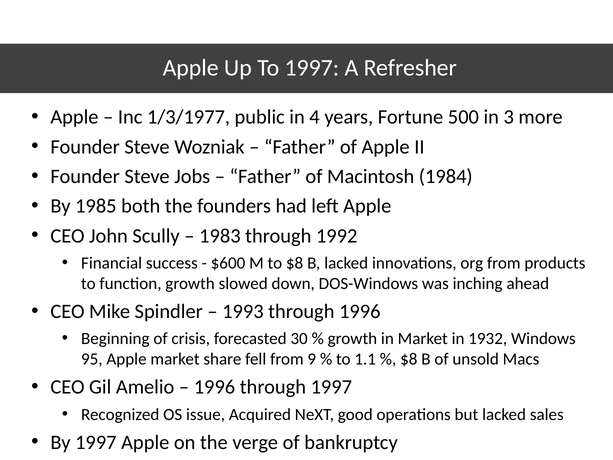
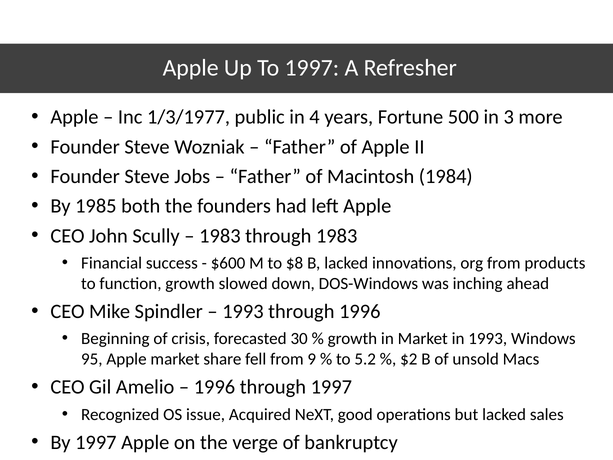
through 1992: 1992 -> 1983 (337, 236)
in 1932: 1932 -> 1993 (488, 339)
1.1: 1.1 -> 5.2 (365, 359)
$8: $8 -> $2 (409, 359)
